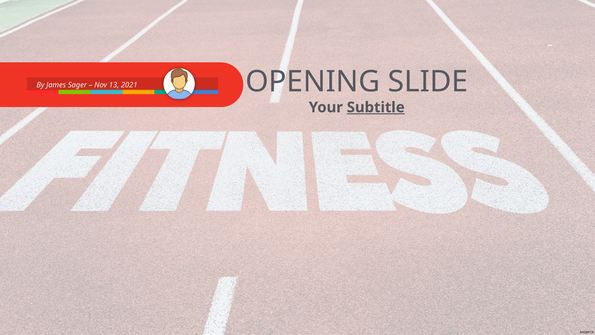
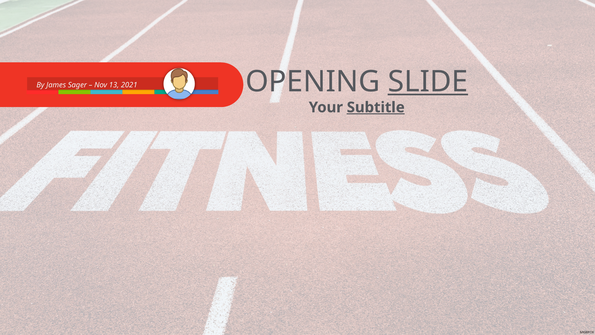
SLIDE underline: none -> present (428, 82)
